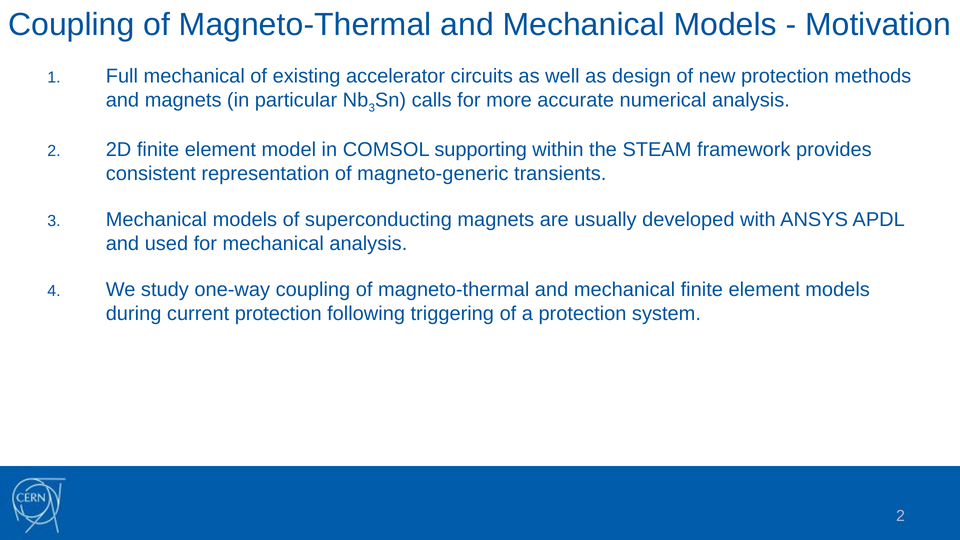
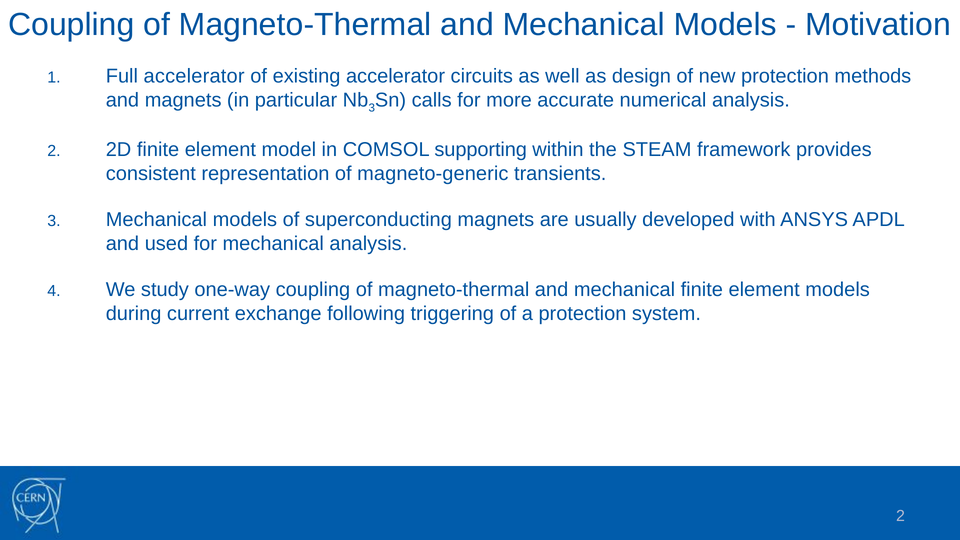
Full mechanical: mechanical -> accelerator (194, 76)
current protection: protection -> exchange (278, 314)
